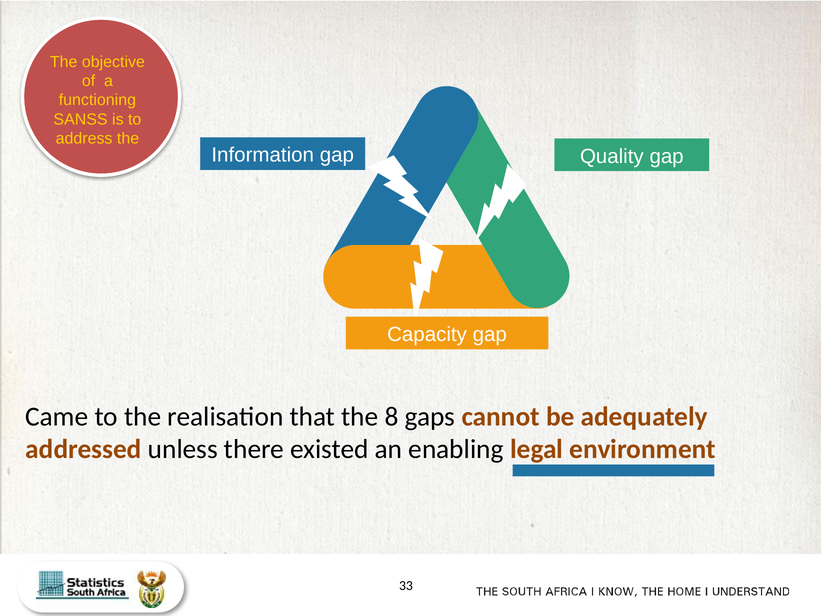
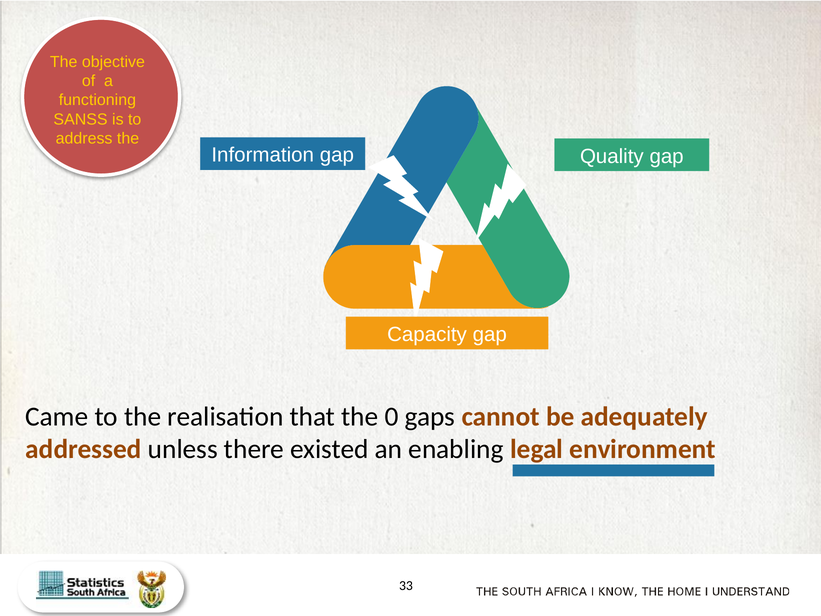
8: 8 -> 0 (392, 416)
